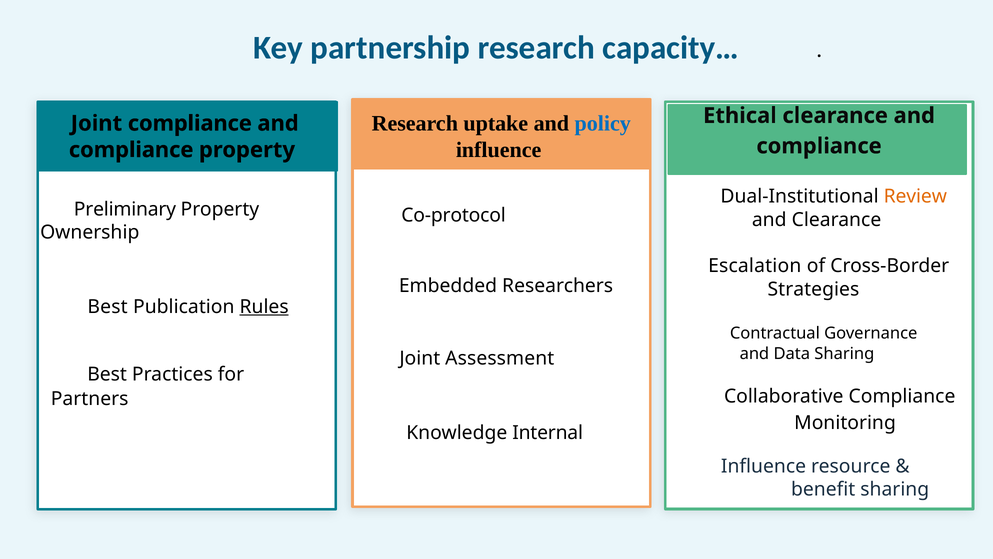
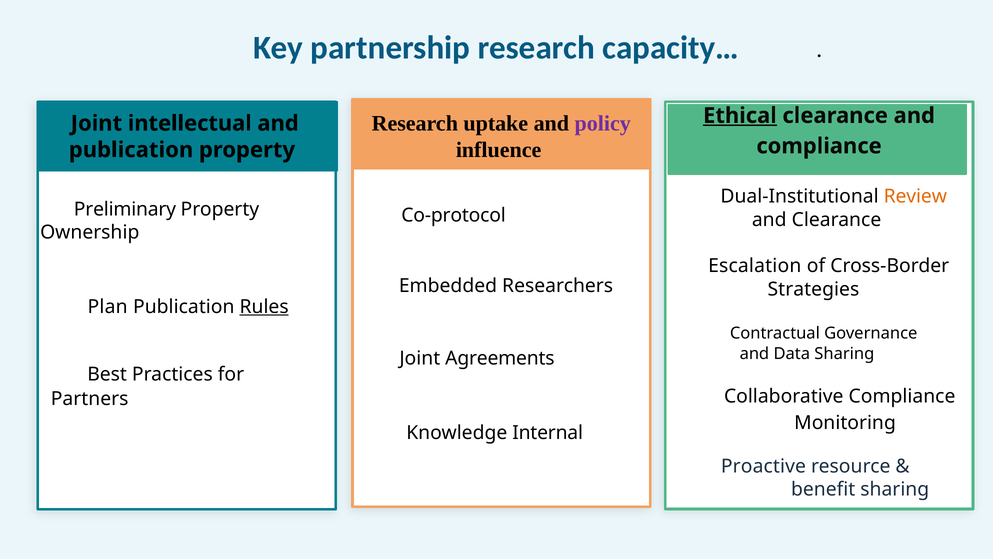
Ethical underline: none -> present (740, 116)
policy colour: blue -> purple (603, 123)
Joint compliance: compliance -> intellectual (190, 123)
compliance: compliance -> publication (131, 150)
Best: Best -> Plan (108, 307)
Assessment: Assessment -> Agreements (500, 358)
Influence: Influence -> Proactive (763, 466)
